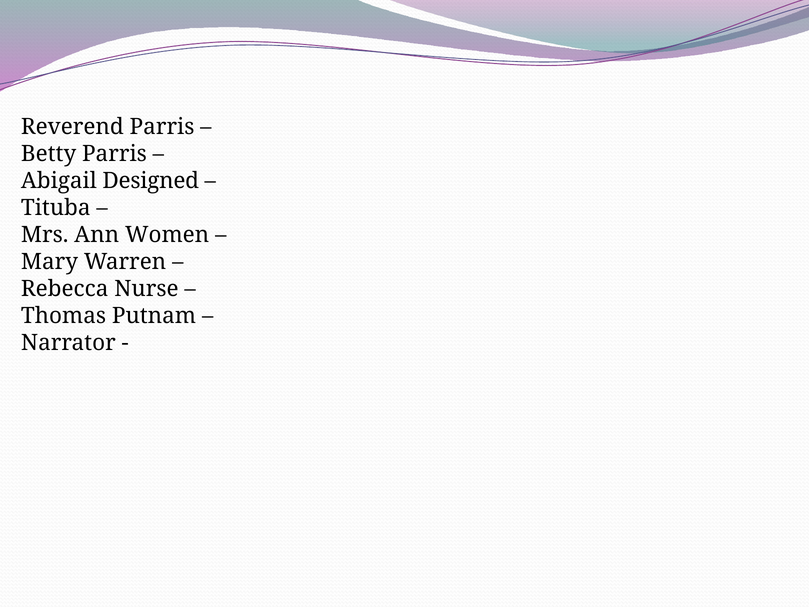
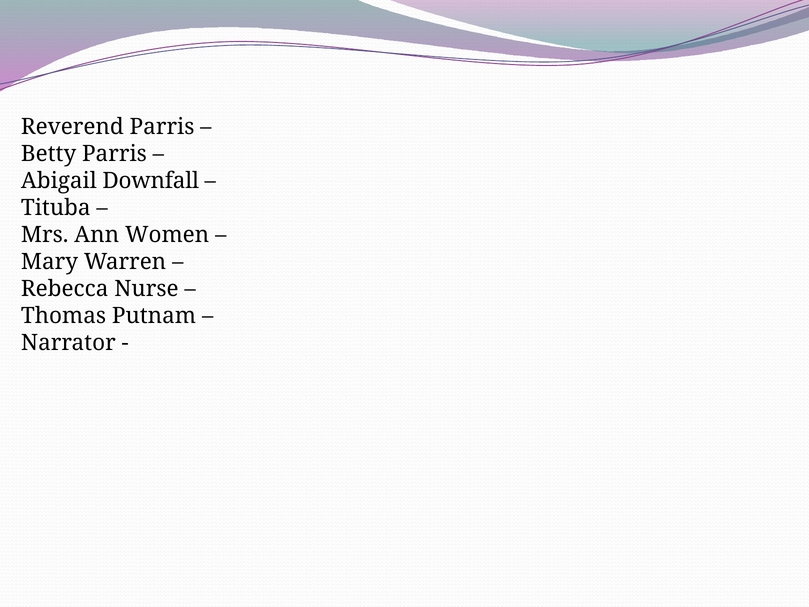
Designed: Designed -> Downfall (151, 181)
